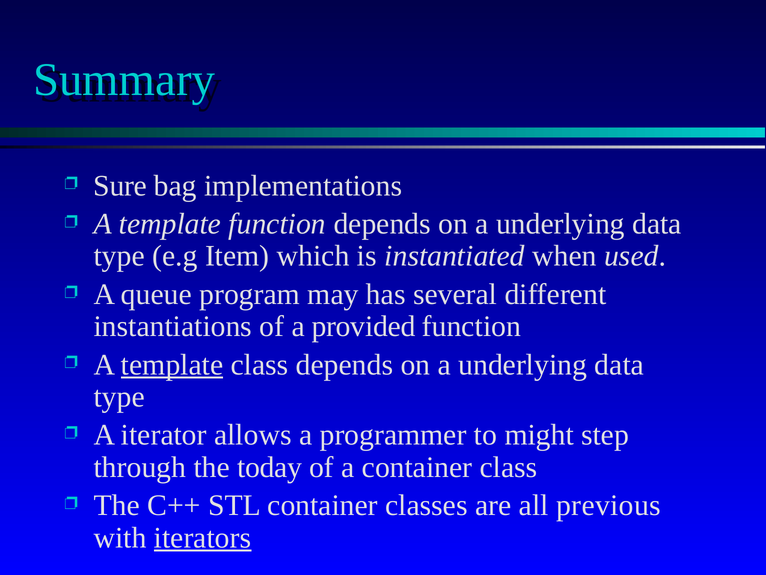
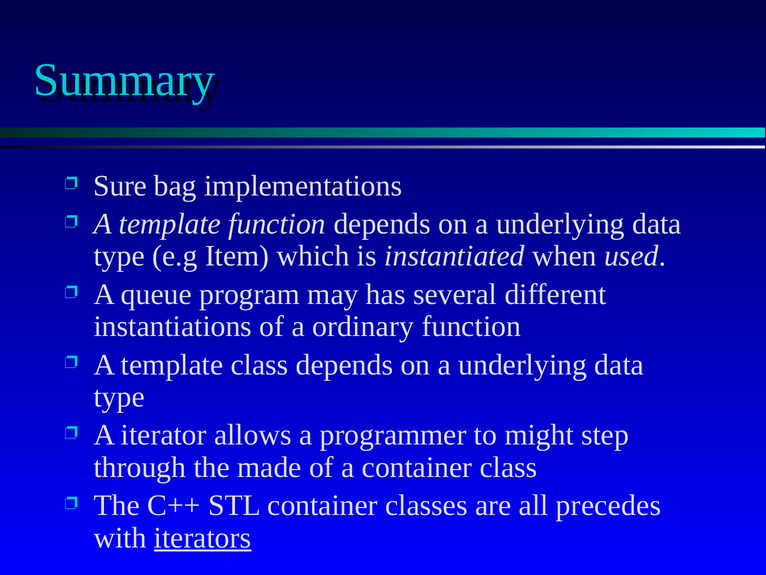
provided: provided -> ordinary (363, 326)
template underline: present -> none (172, 364)
today: today -> made (269, 467)
previous: previous -> precedes (609, 505)
